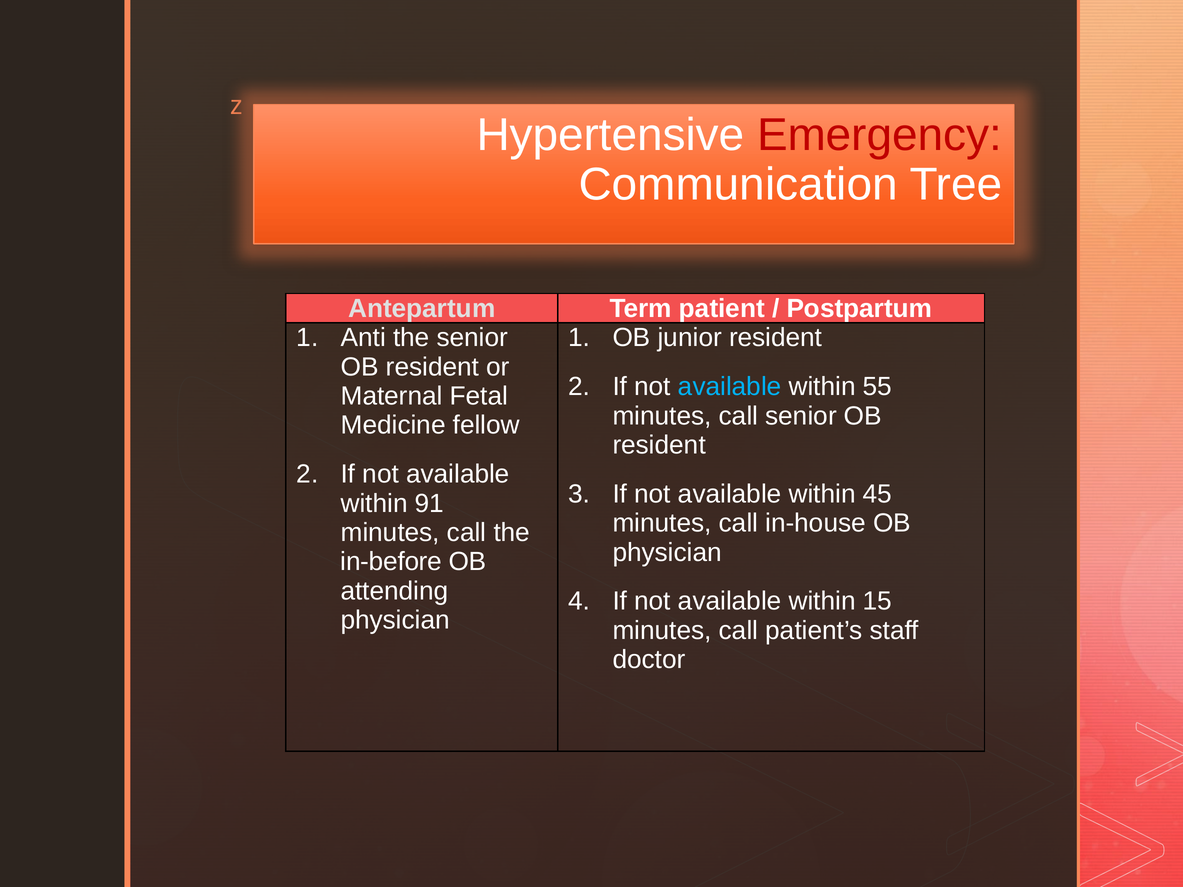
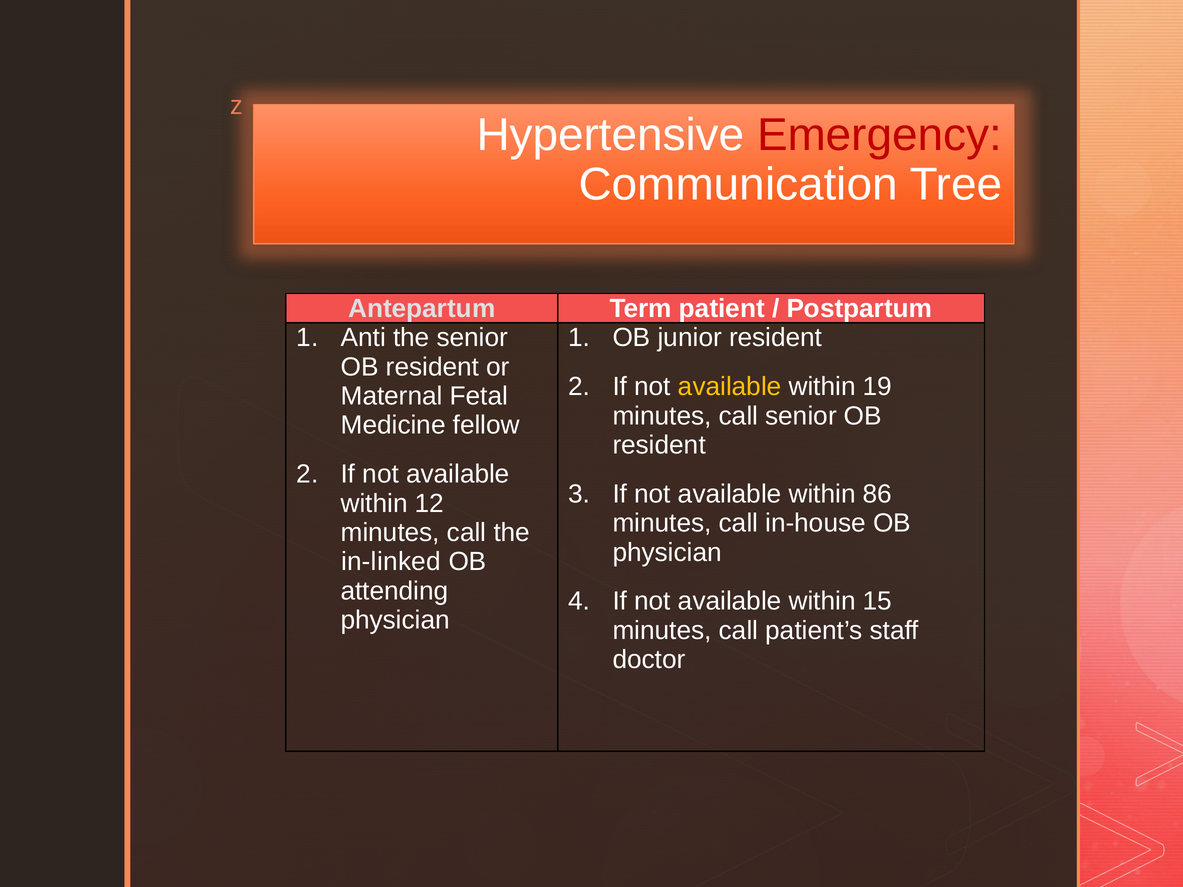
available colour: light blue -> yellow (730, 387)
55: 55 -> 19 (877, 387)
45: 45 -> 86 (877, 494)
91: 91 -> 12 (429, 504)
in-before: in-before -> in-linked (391, 562)
